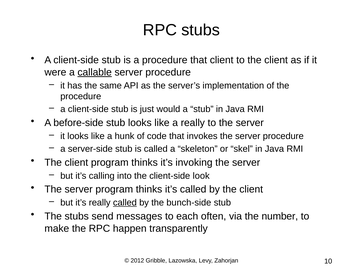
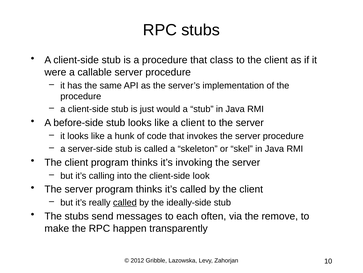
that client: client -> class (222, 60)
callable underline: present -> none (95, 72)
a really: really -> client (193, 123)
bunch-side: bunch-side -> ideally-side (189, 202)
number: number -> remove (280, 216)
